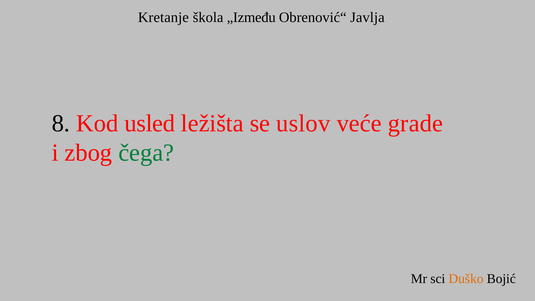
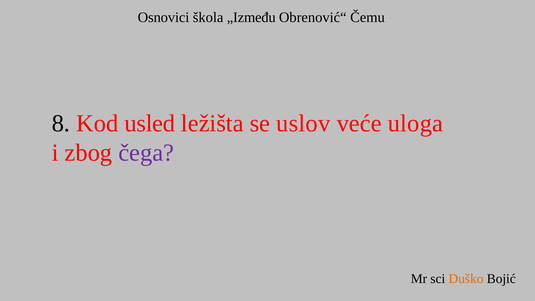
Kretanje: Kretanje -> Osnovici (163, 17)
Javlja: Javlja -> Čemu (367, 17)
grade: grade -> uloga (415, 123)
čega colour: green -> purple (146, 153)
